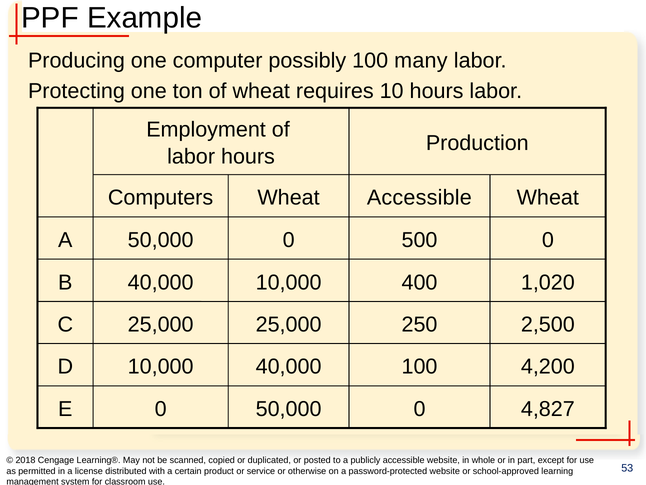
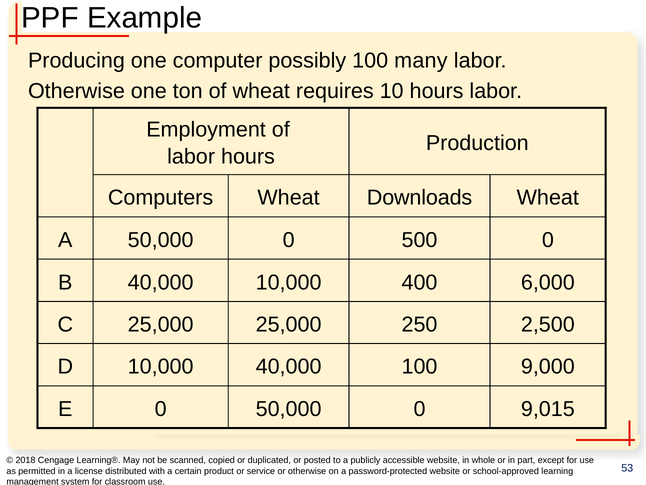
Protecting: Protecting -> Otherwise (76, 91)
Accessible: Accessible -> Downloads (420, 198)
1,020: 1,020 -> 6,000 (548, 282)
4,200: 4,200 -> 9,000 (548, 366)
4,827: 4,827 -> 9,015 (548, 409)
